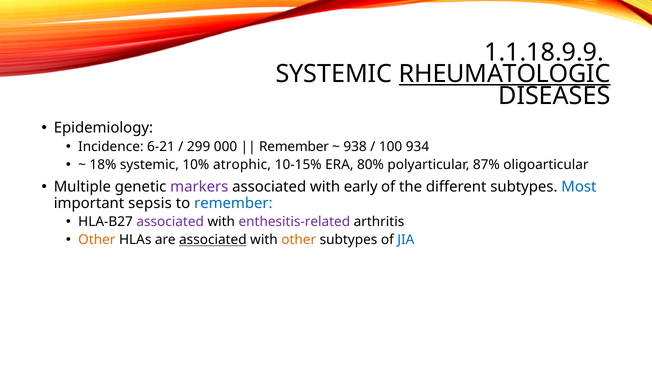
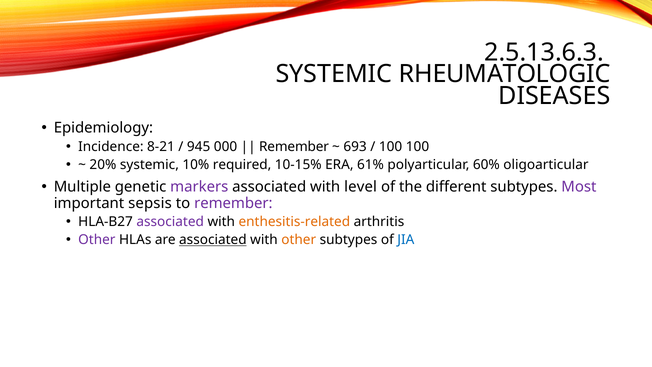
1.1.18.9.9: 1.1.18.9.9 -> 2.5.13.6.3 (544, 52)
RHEUMATOLOGIC underline: present -> none (505, 74)
6-21: 6-21 -> 8-21 (161, 147)
299: 299 -> 945 (199, 147)
938: 938 -> 693 (355, 147)
100 934: 934 -> 100 (417, 147)
18%: 18% -> 20% (103, 165)
atrophic: atrophic -> required (242, 165)
80%: 80% -> 61% (370, 165)
87%: 87% -> 60% (486, 165)
early: early -> level (361, 187)
Most colour: blue -> purple (579, 187)
remember colour: blue -> purple (233, 203)
enthesitis-related colour: purple -> orange (294, 222)
Other colour: orange -> purple (97, 240)
